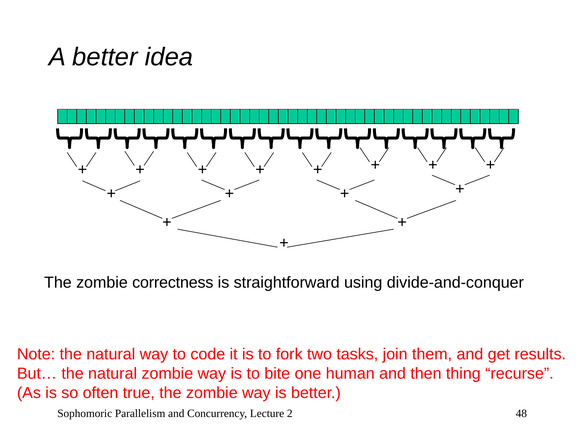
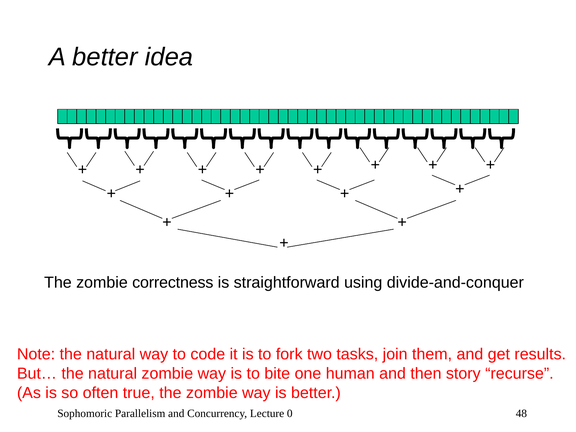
thing: thing -> story (463, 374)
2: 2 -> 0 (290, 414)
